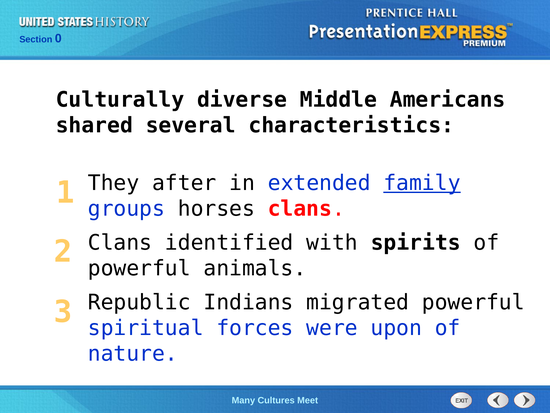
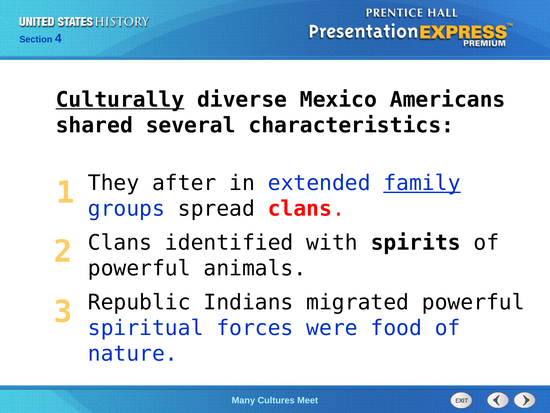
0: 0 -> 4 (58, 38)
Culturally underline: none -> present (120, 100)
Middle: Middle -> Mexico (338, 100)
horses: horses -> spread (216, 208)
upon: upon -> food (396, 328)
